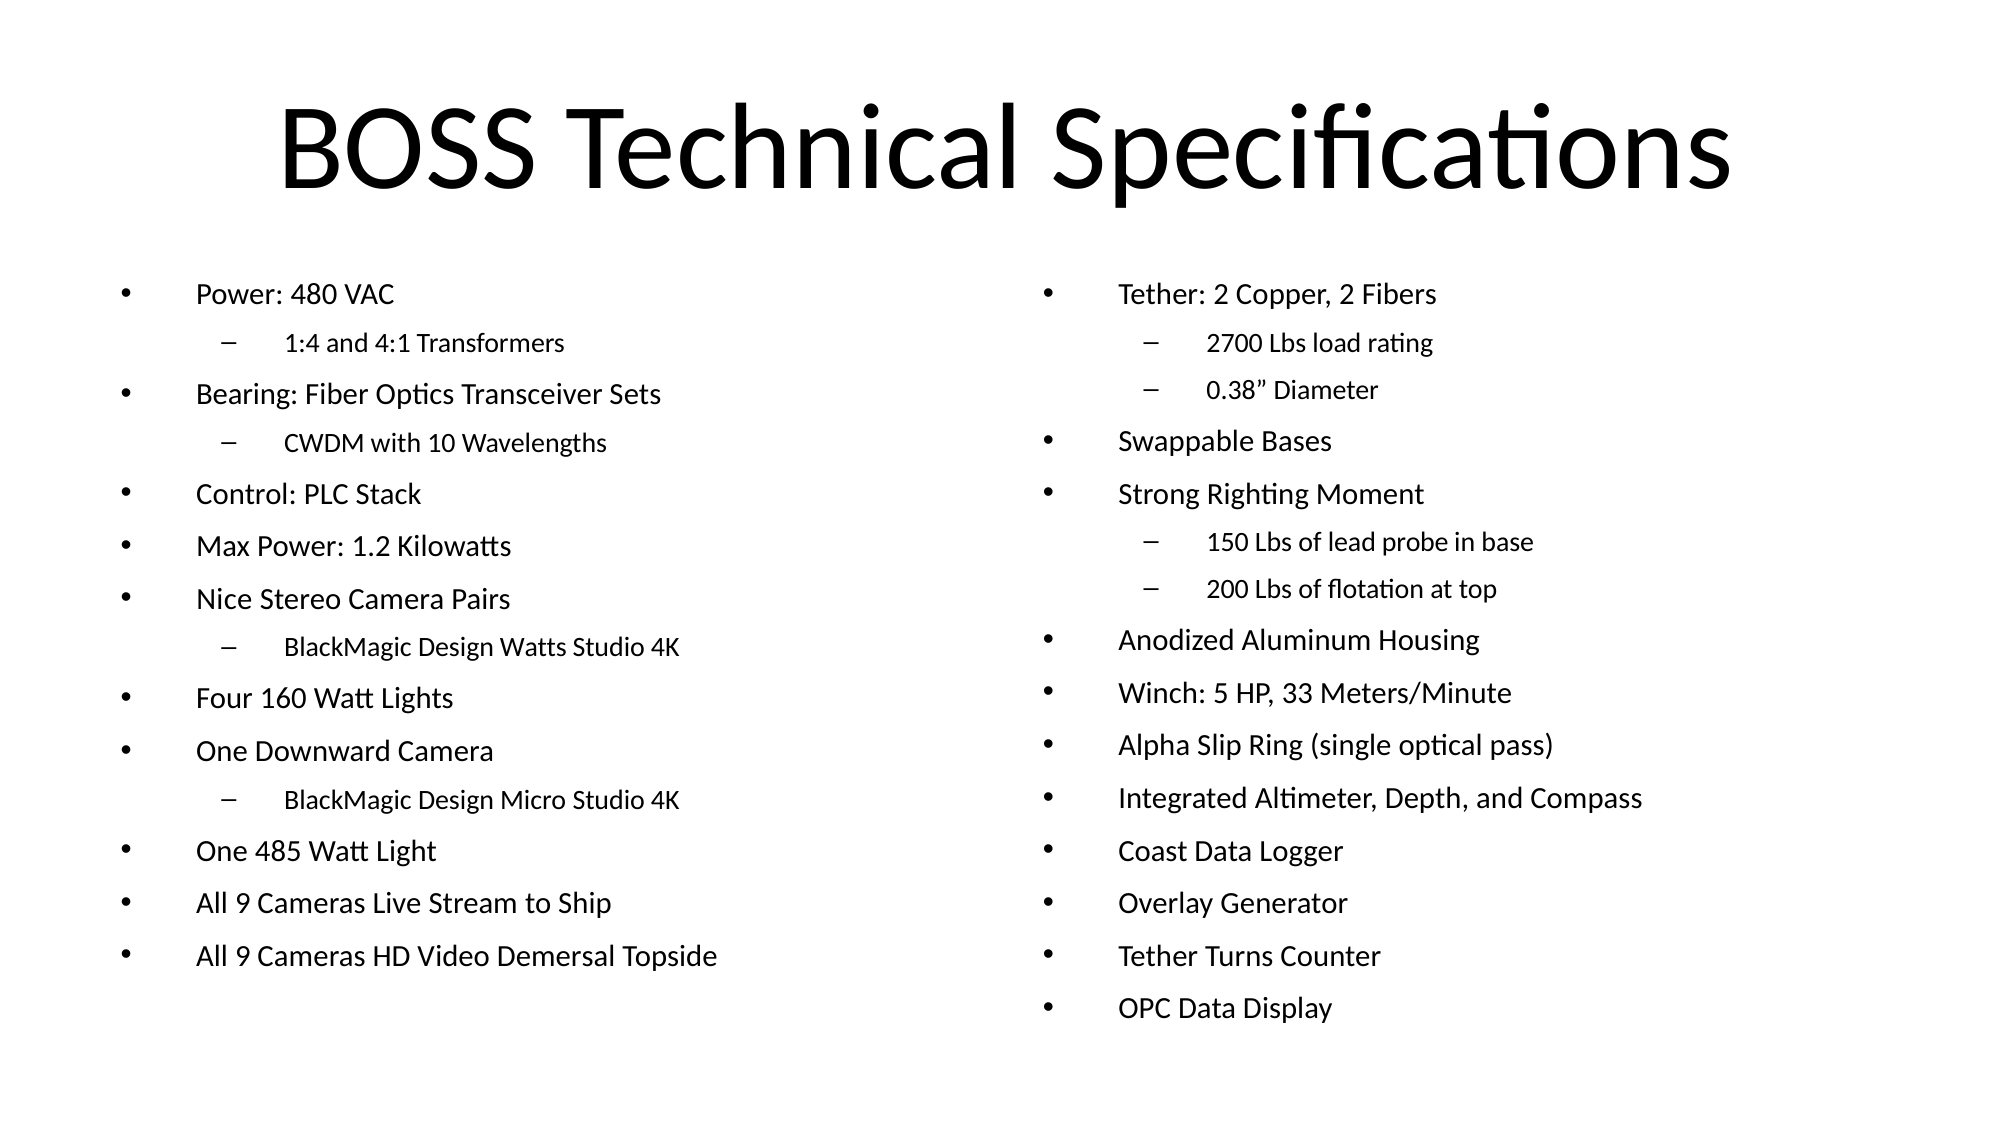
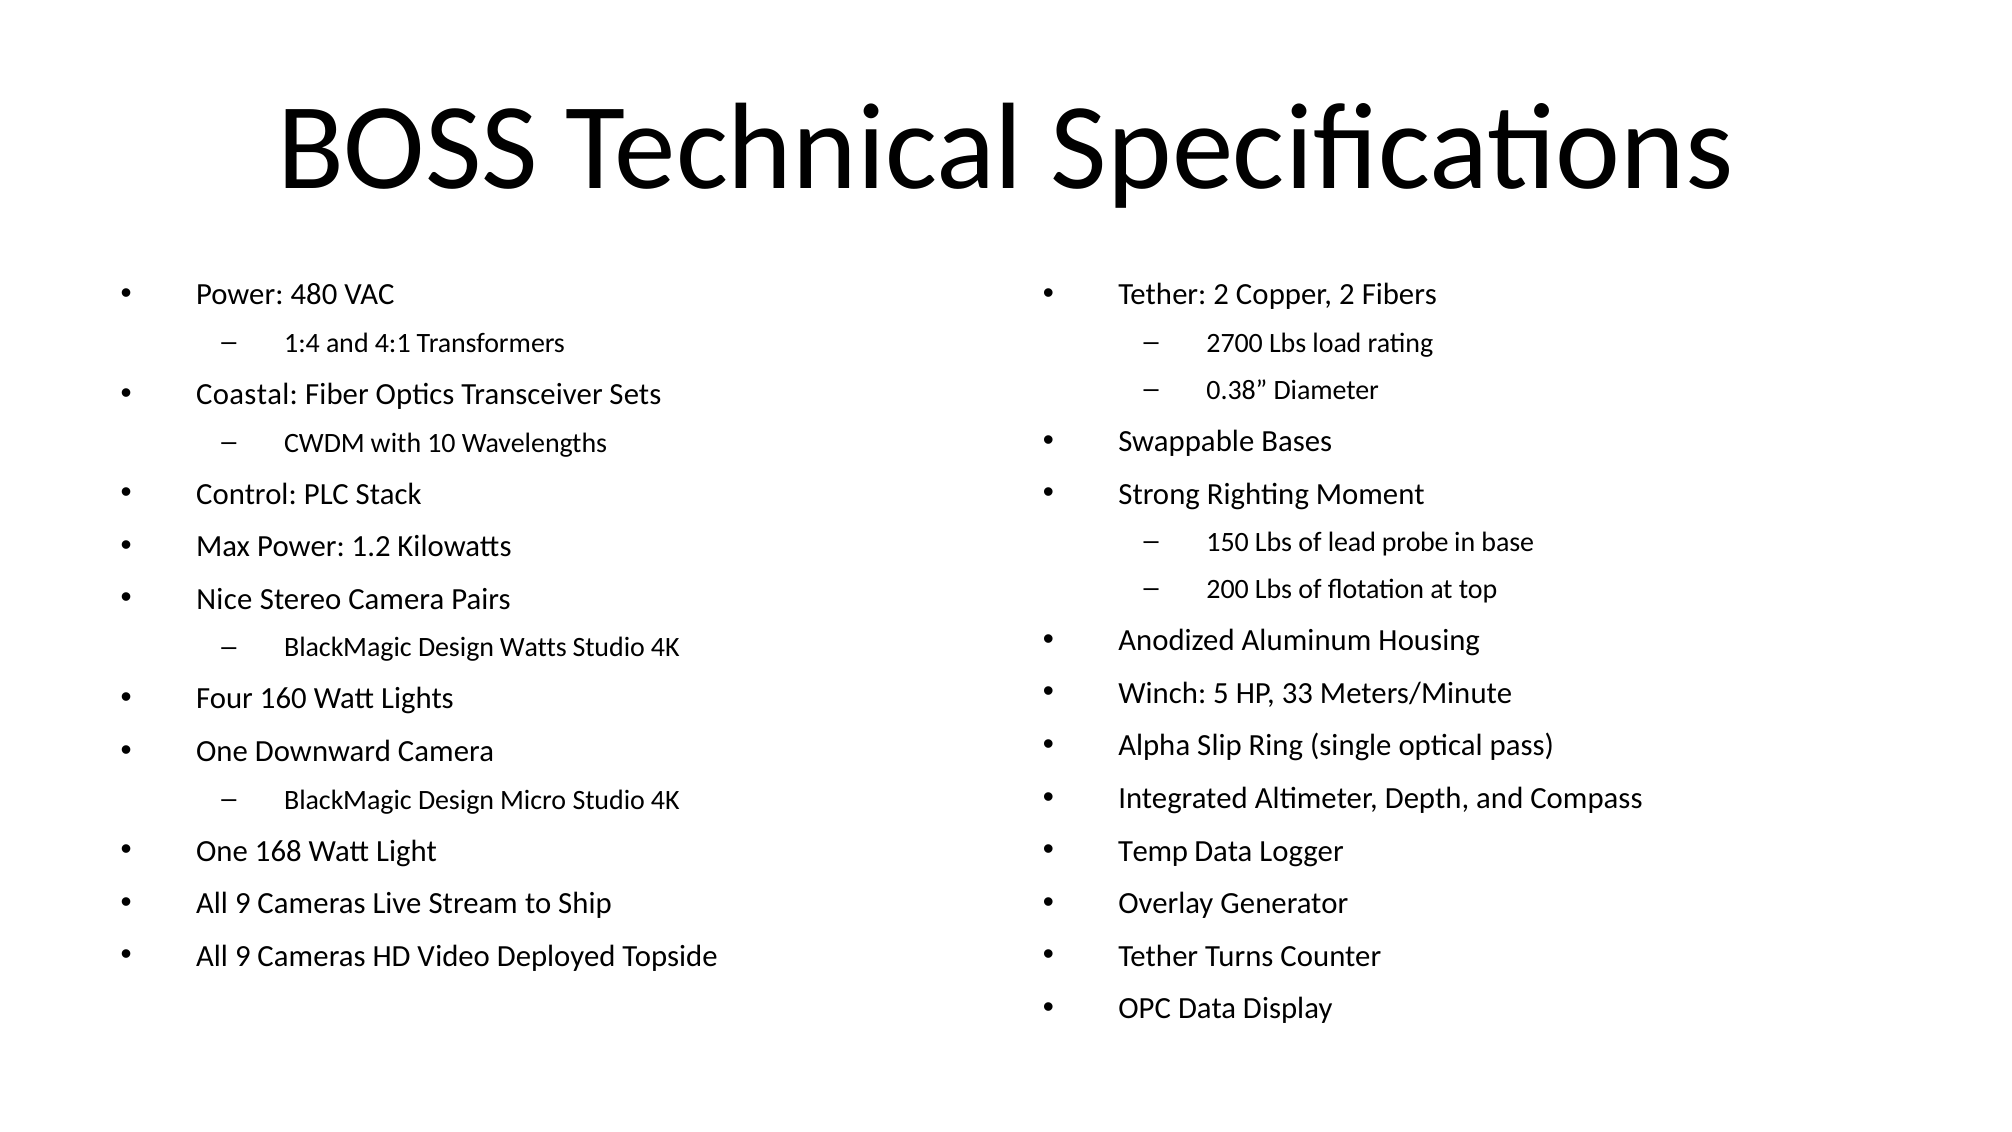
Bearing: Bearing -> Coastal (247, 394)
485: 485 -> 168 (278, 851)
Coast: Coast -> Temp (1153, 851)
Demersal: Demersal -> Deployed (556, 956)
